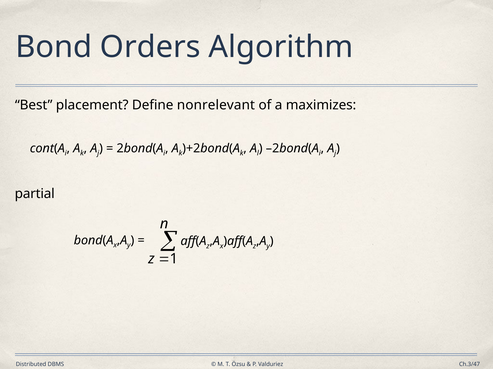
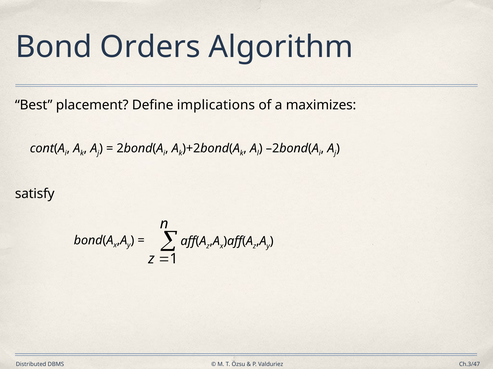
nonrelevant: nonrelevant -> implications (216, 105)
partial: partial -> satisfy (35, 194)
